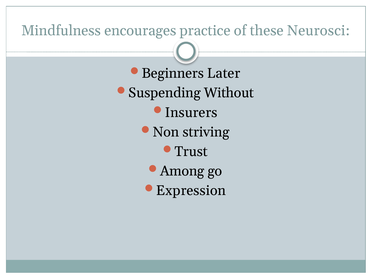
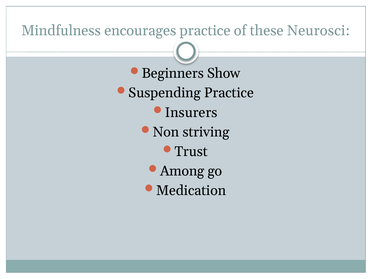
Later: Later -> Show (224, 73)
Suspending Without: Without -> Practice (229, 93)
Expression: Expression -> Medication (191, 191)
